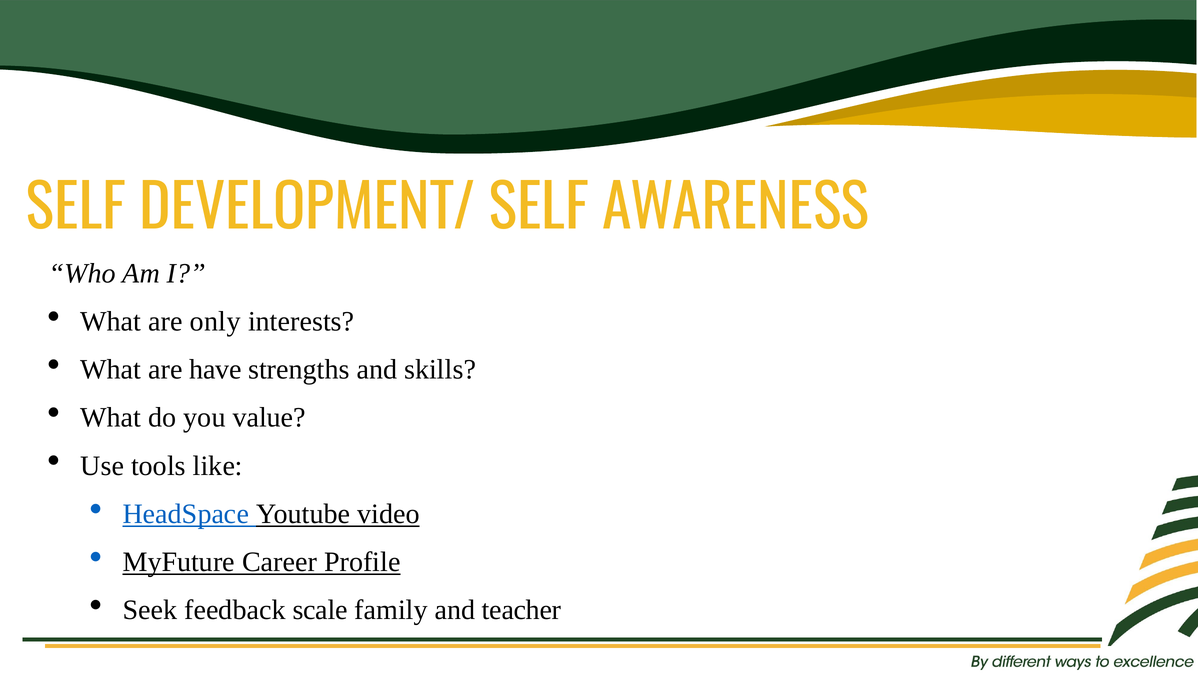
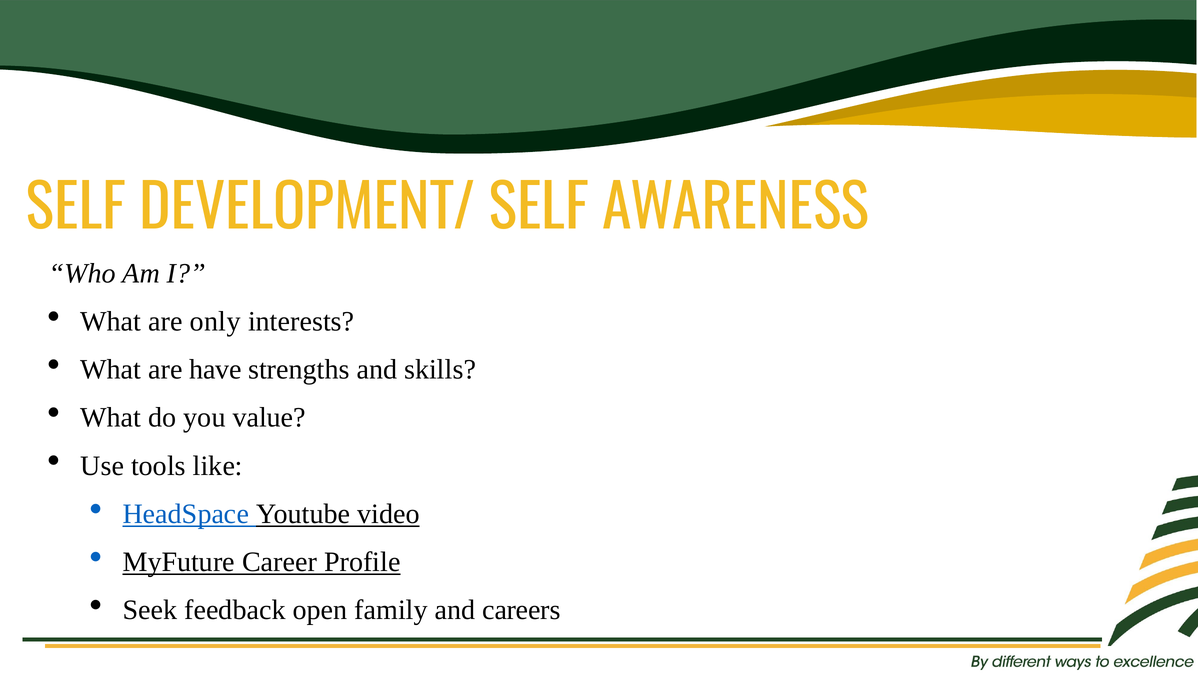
scale: scale -> open (320, 610)
teacher: teacher -> careers (521, 610)
